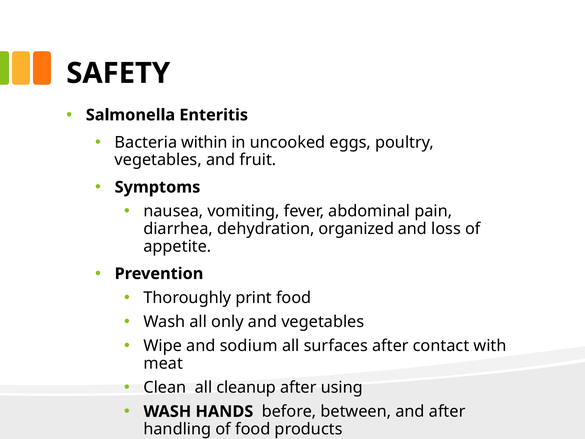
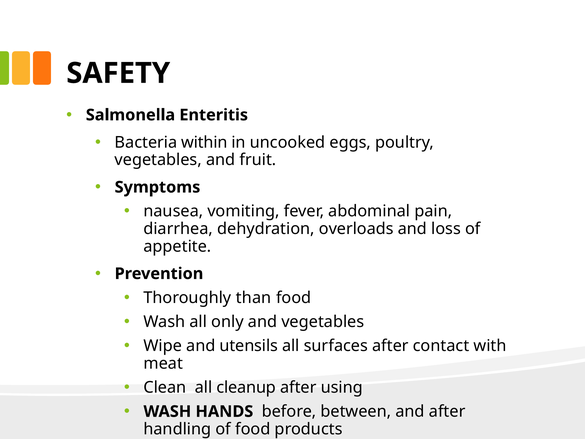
organized: organized -> overloads (356, 229)
print: print -> than (254, 298)
sodium: sodium -> utensils (249, 346)
